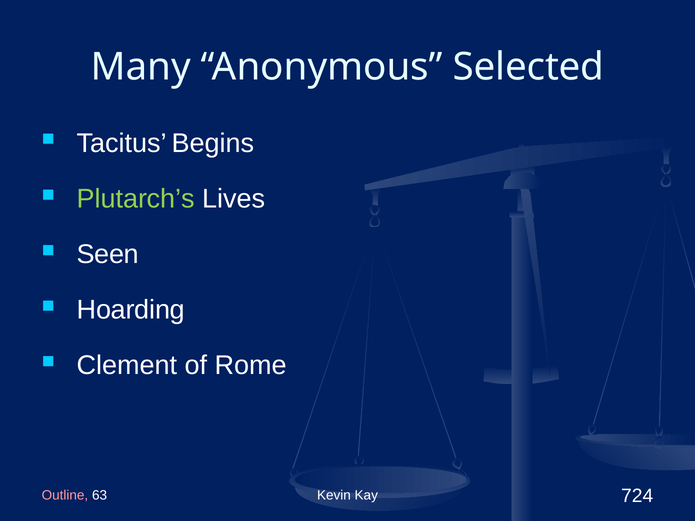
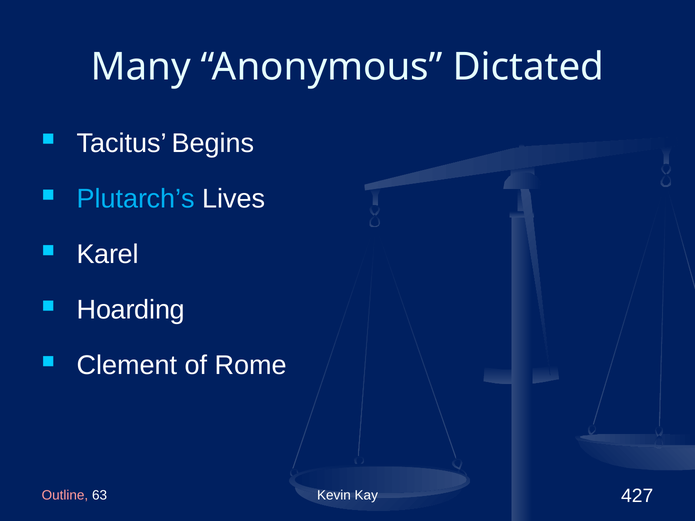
Selected: Selected -> Dictated (528, 67)
Plutarch’s colour: light green -> light blue (136, 199)
Seen: Seen -> Karel (108, 254)
724: 724 -> 427 (637, 496)
